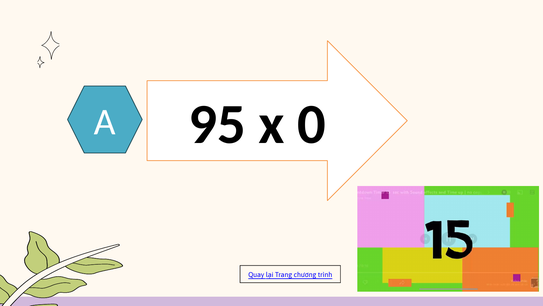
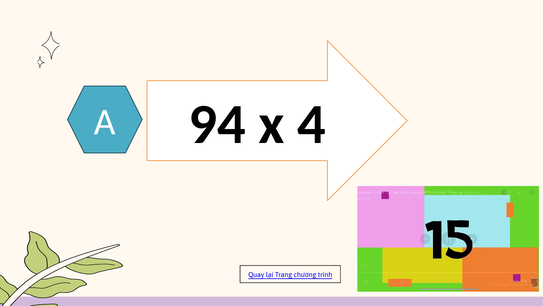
95: 95 -> 94 (217, 124)
0: 0 -> 4 (311, 124)
